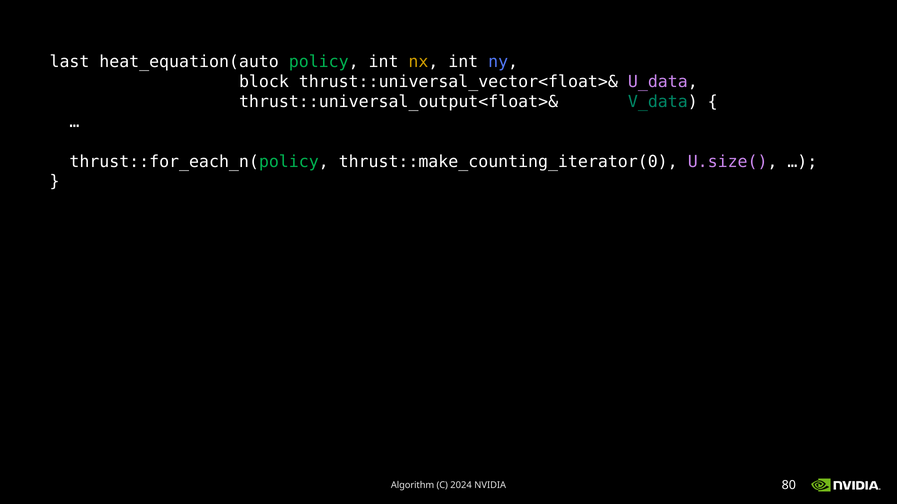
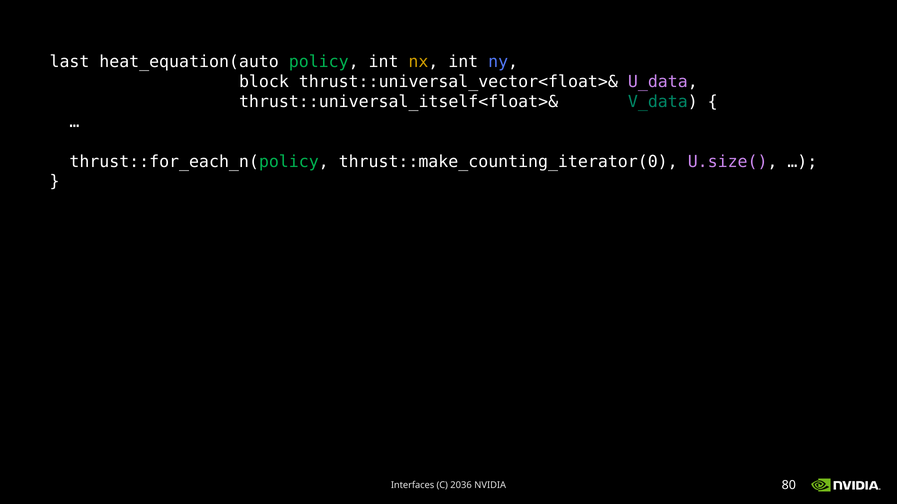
thrust::universal_output<float>&: thrust::universal_output<float>& -> thrust::universal_itself<float>& (399, 102)
Algorithm: Algorithm -> Interfaces (413, 485)
2024: 2024 -> 2036 (461, 485)
